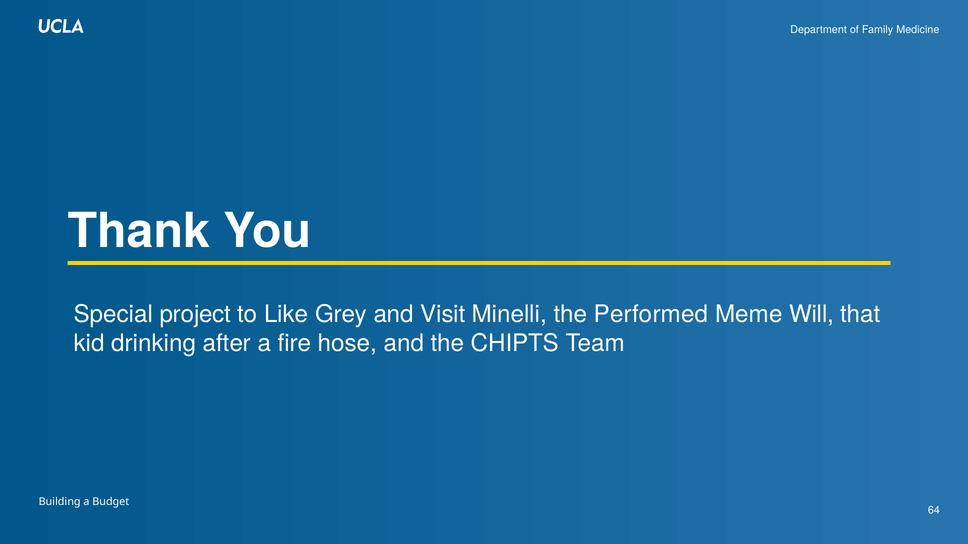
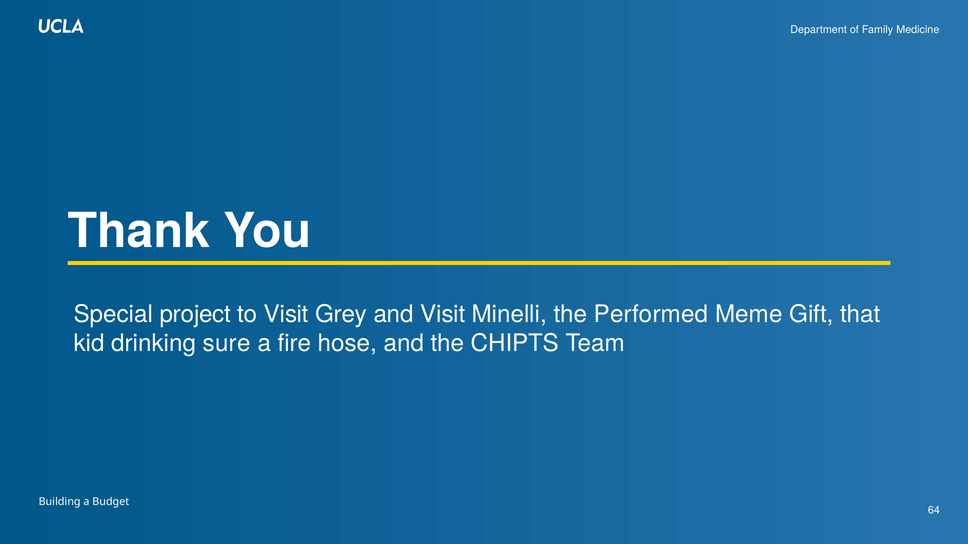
to Like: Like -> Visit (286, 314)
Will: Will -> Gift (811, 314)
after: after -> sure (227, 343)
